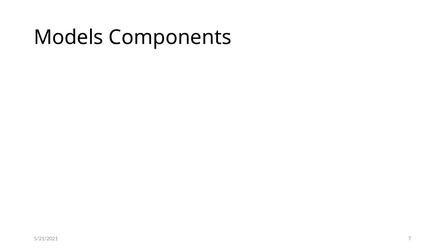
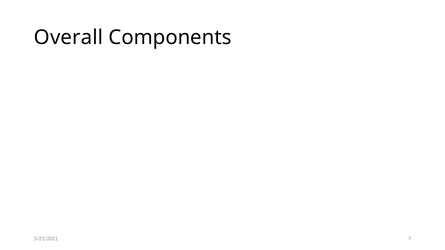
Models: Models -> Overall (68, 37)
